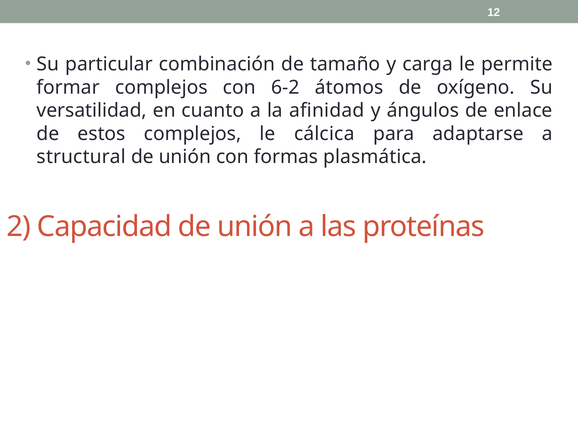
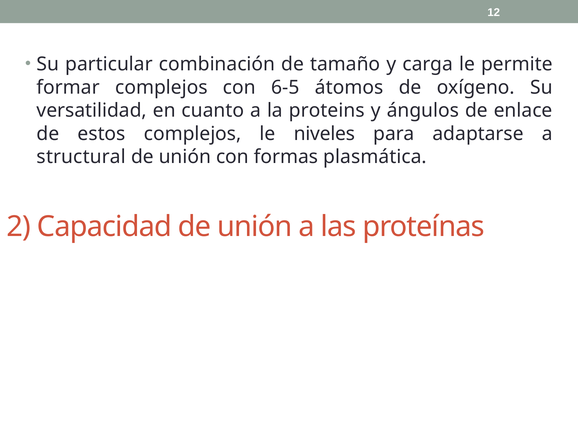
6-2: 6-2 -> 6-5 (285, 87)
afinidad: afinidad -> proteins (327, 110)
cálcica: cálcica -> niveles (324, 133)
